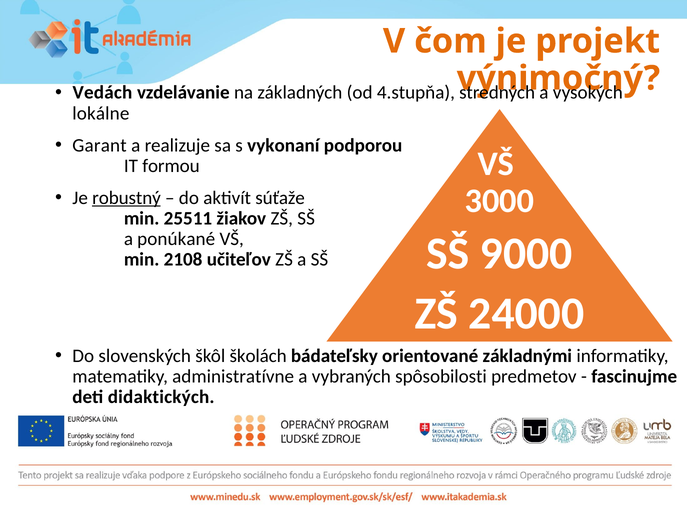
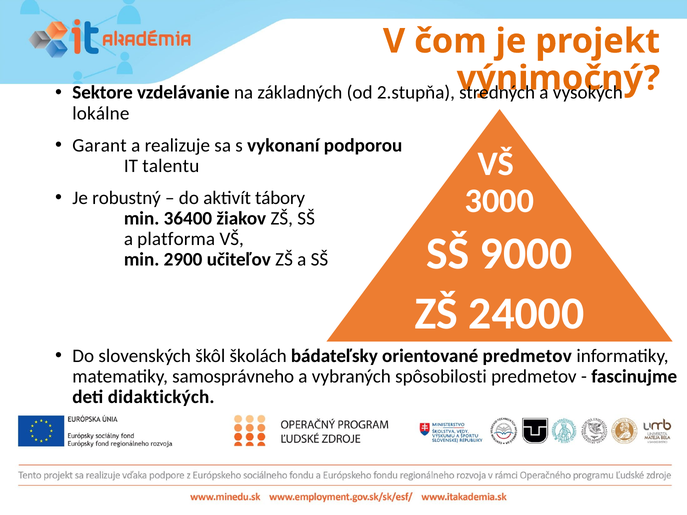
Vedách: Vedách -> Sektore (103, 93)
4.stupňa: 4.stupňa -> 2.stupňa (416, 93)
formou: formou -> talentu (171, 166)
robustný underline: present -> none (127, 198)
súťaže: súťaže -> tábory (280, 198)
25511: 25511 -> 36400 (188, 219)
ponúkané: ponúkané -> platforma (176, 239)
2108: 2108 -> 2900 (183, 260)
orientované základnými: základnými -> predmetov (527, 356)
administratívne: administratívne -> samosprávneho (233, 377)
